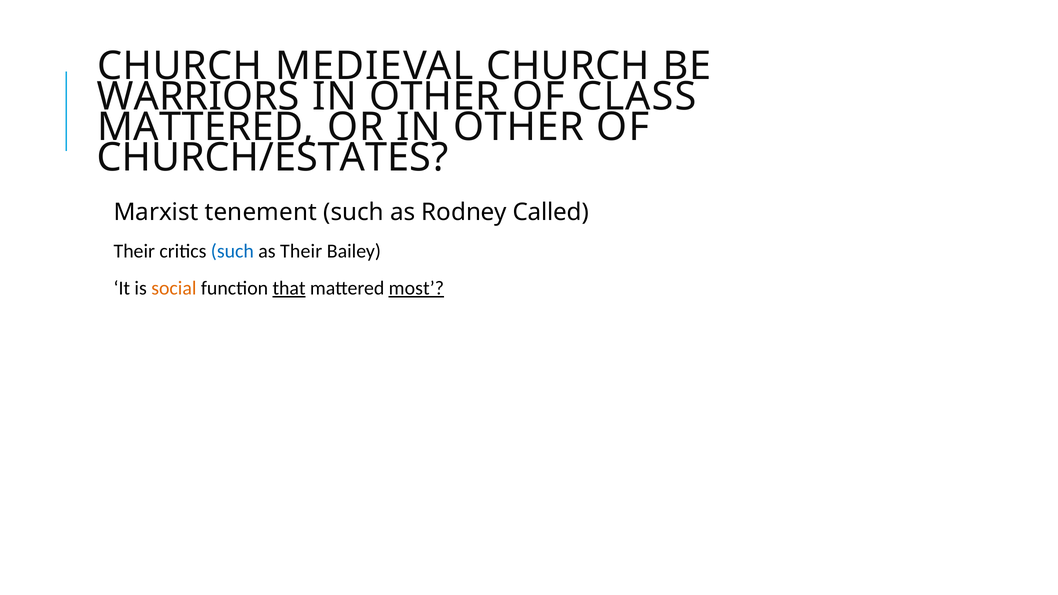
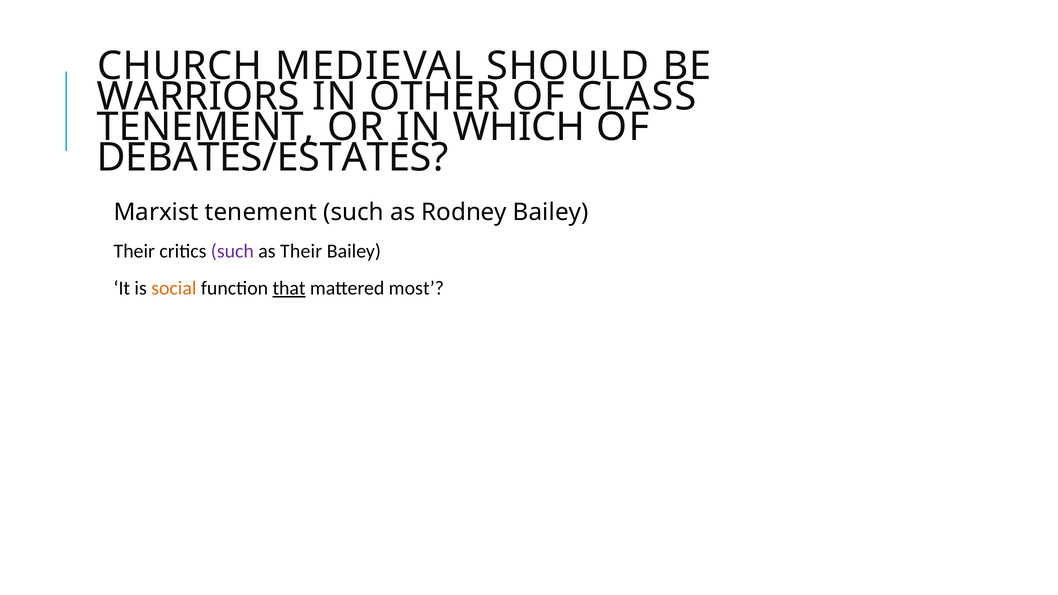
MEDIEVAL CHURCH: CHURCH -> SHOULD (568, 66)
MATTERED: MATTERED -> TENEMENT (206, 127)
OR IN OTHER: OTHER -> WHICH (519, 127)
CHURCH/ESTATES: CHURCH/ESTATES -> DEBATES/ESTATES (273, 158)
Rodney Called: Called -> Bailey (551, 212)
such colour: blue -> purple (232, 251)
most underline: present -> none (416, 288)
